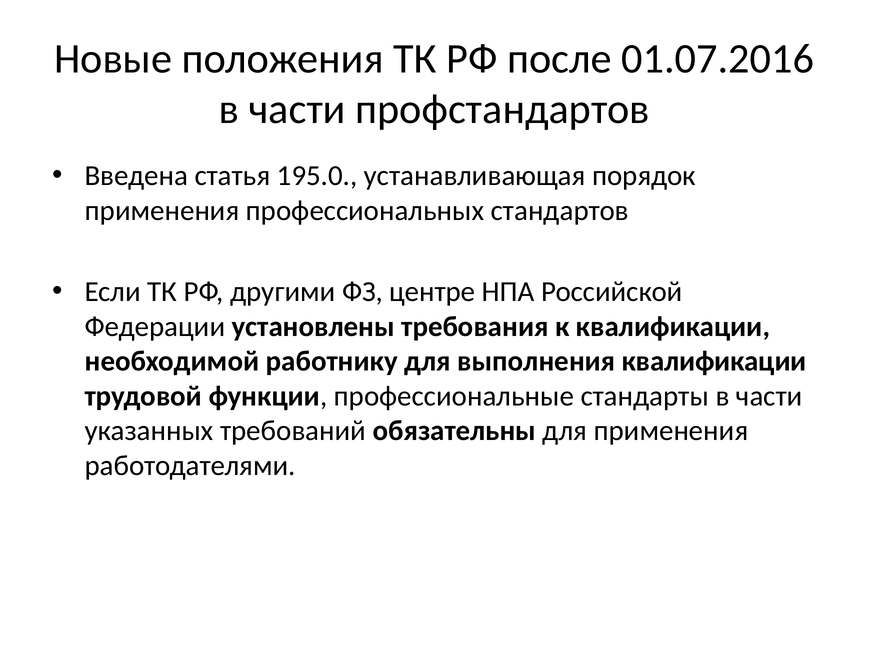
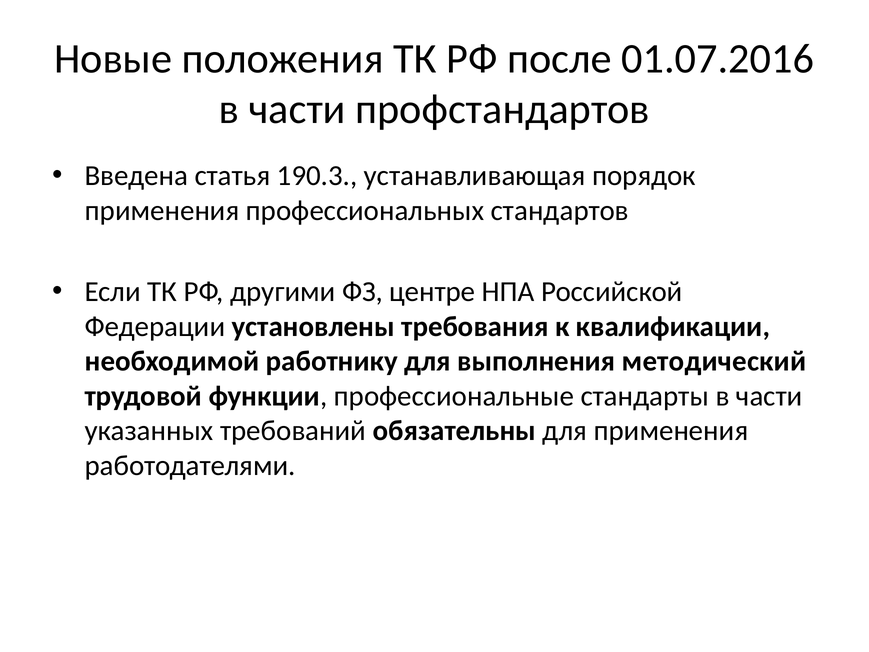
195.0: 195.0 -> 190.3 (317, 176)
выполнения квалификации: квалификации -> методический (714, 361)
